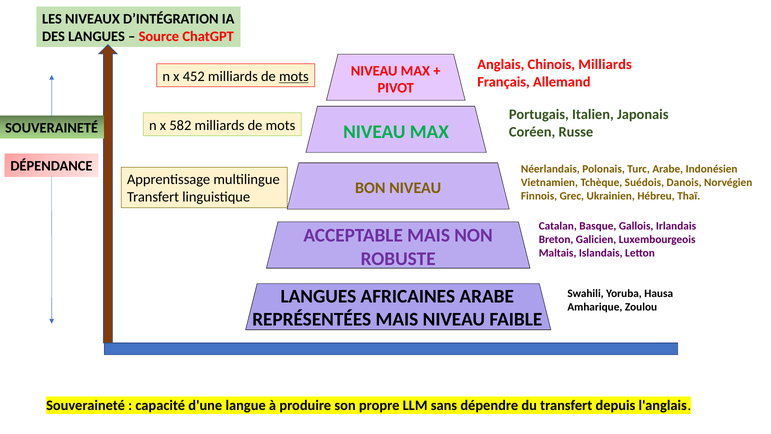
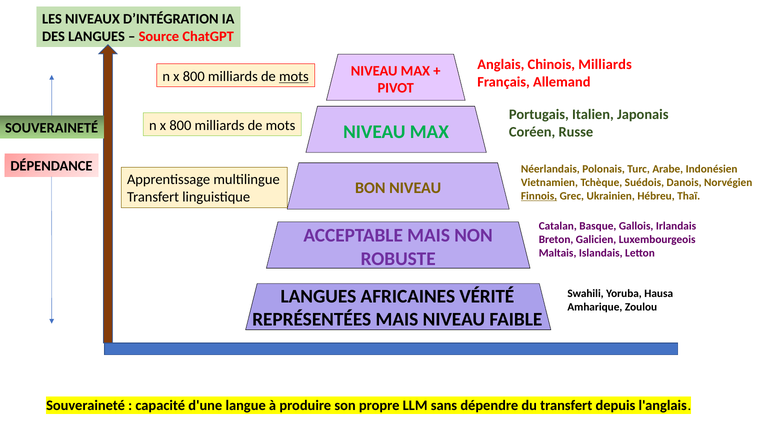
452: 452 -> 800 (194, 76)
582: 582 -> 800 (180, 125)
Finnois underline: none -> present (539, 196)
AFRICAINES ARABE: ARABE -> VÉRITÉ (487, 296)
